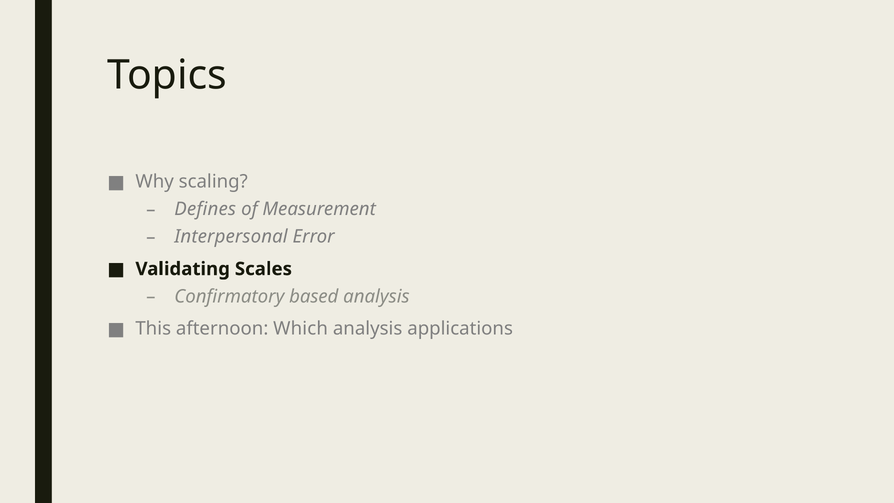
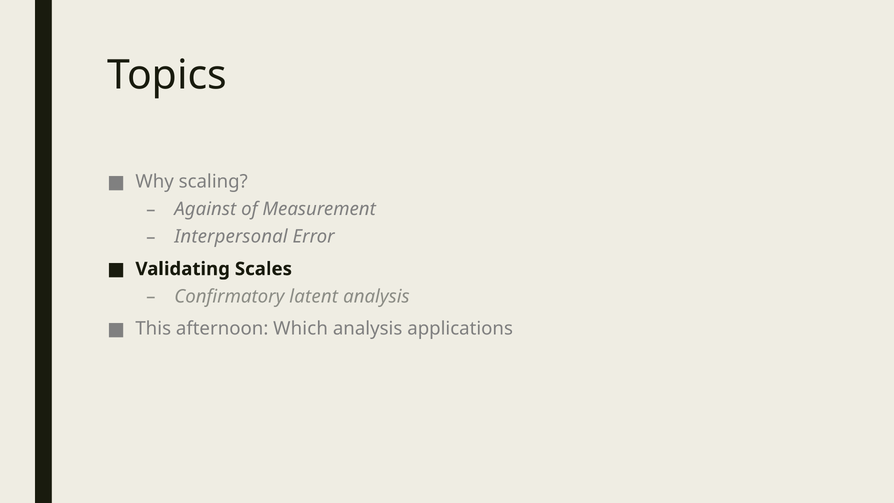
Defines: Defines -> Against (205, 209)
based: based -> latent (314, 296)
